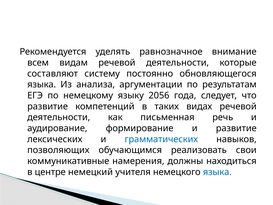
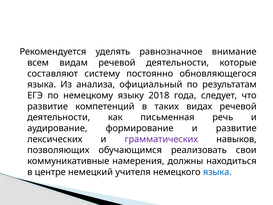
аргументации: аргументации -> официальный (151, 84)
2056: 2056 -> 2018 (159, 95)
грамматических colour: blue -> purple (161, 139)
